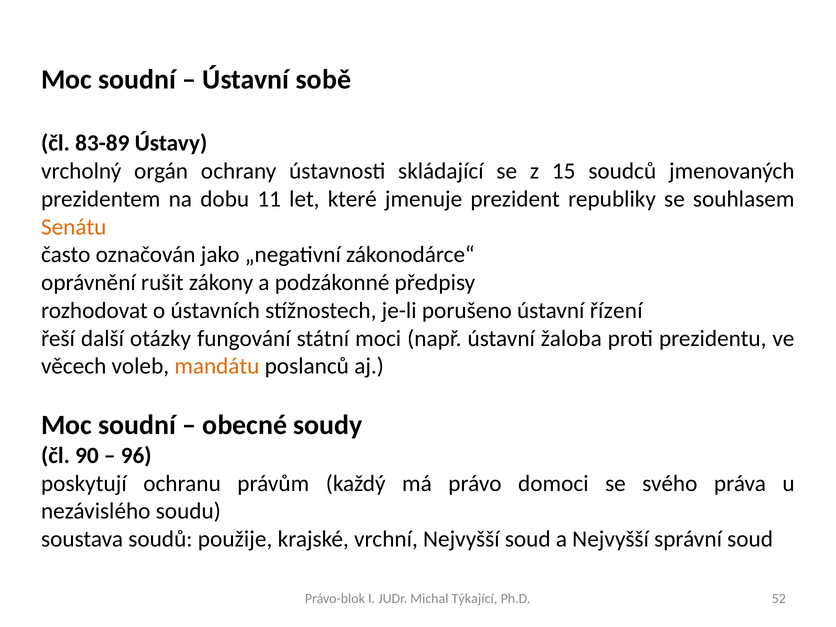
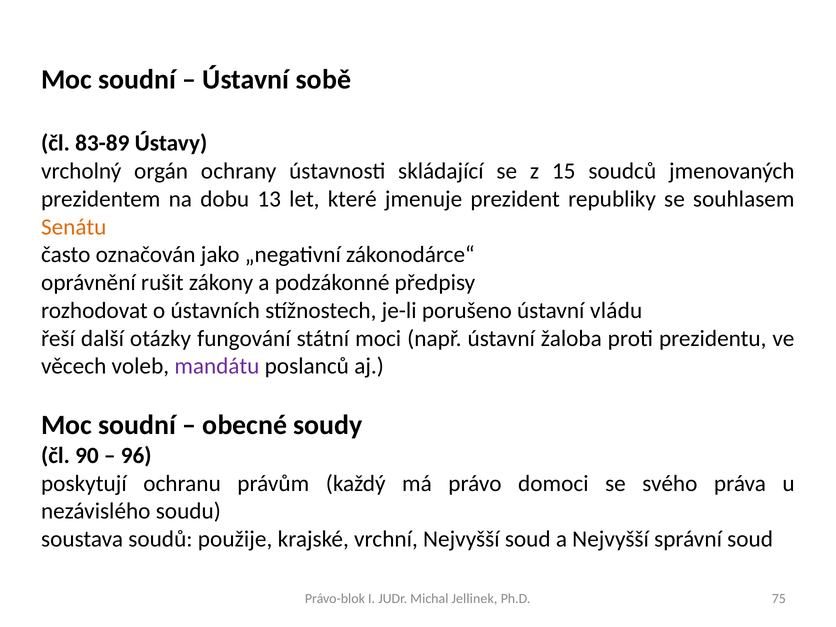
11: 11 -> 13 (269, 199)
řízení: řízení -> vládu (616, 311)
mandátu colour: orange -> purple (217, 366)
Týkající: Týkající -> Jellinek (474, 599)
52: 52 -> 75 (779, 599)
